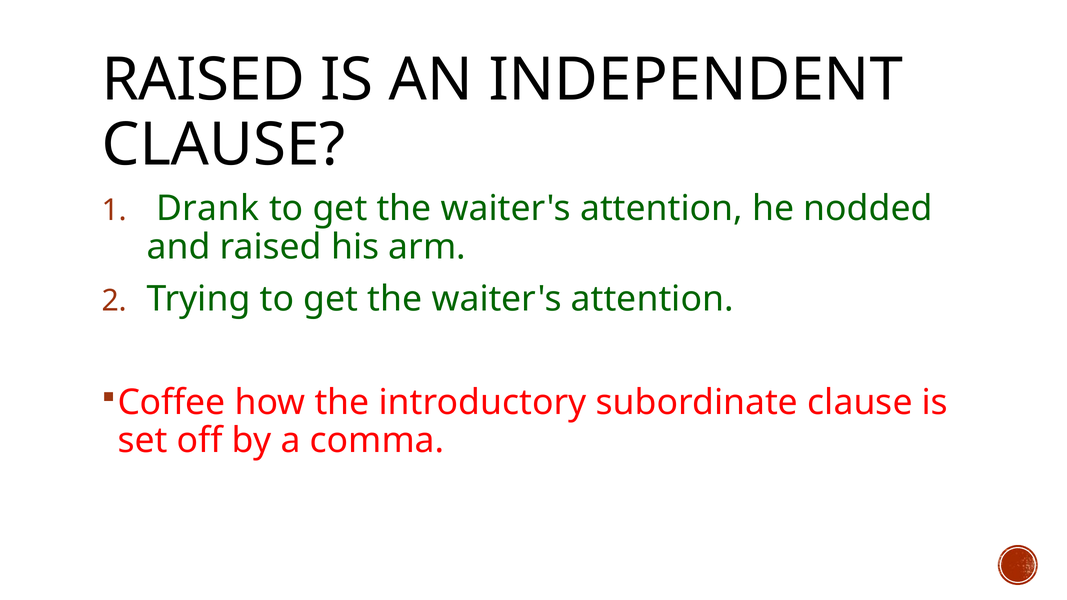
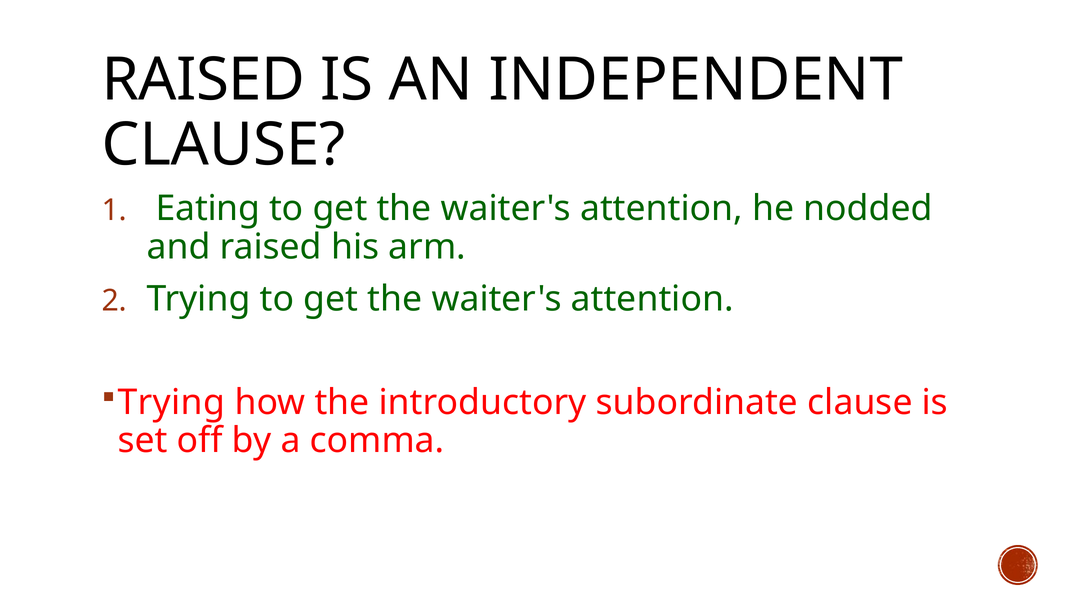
Drank: Drank -> Eating (208, 209)
Coffee: Coffee -> Trying (171, 402)
